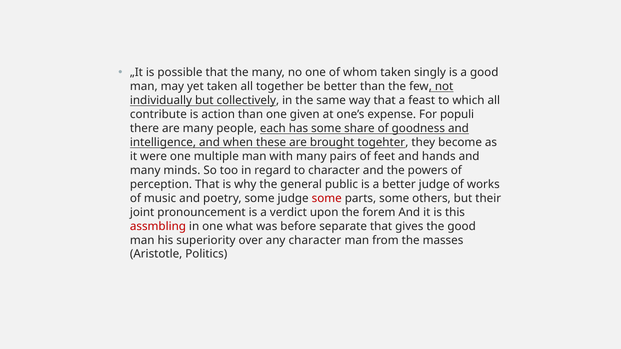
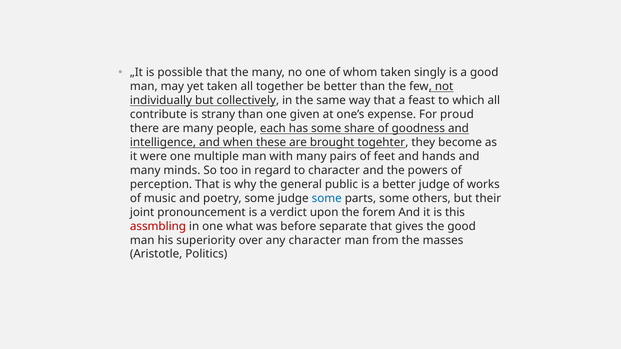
action: action -> strany (218, 115)
populi: populi -> proud (457, 115)
some colour: red -> blue (327, 198)
